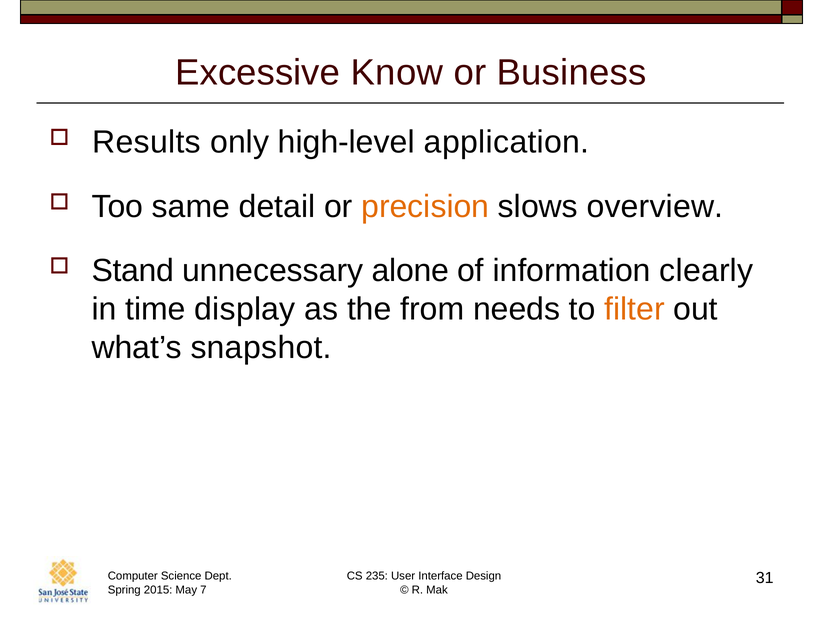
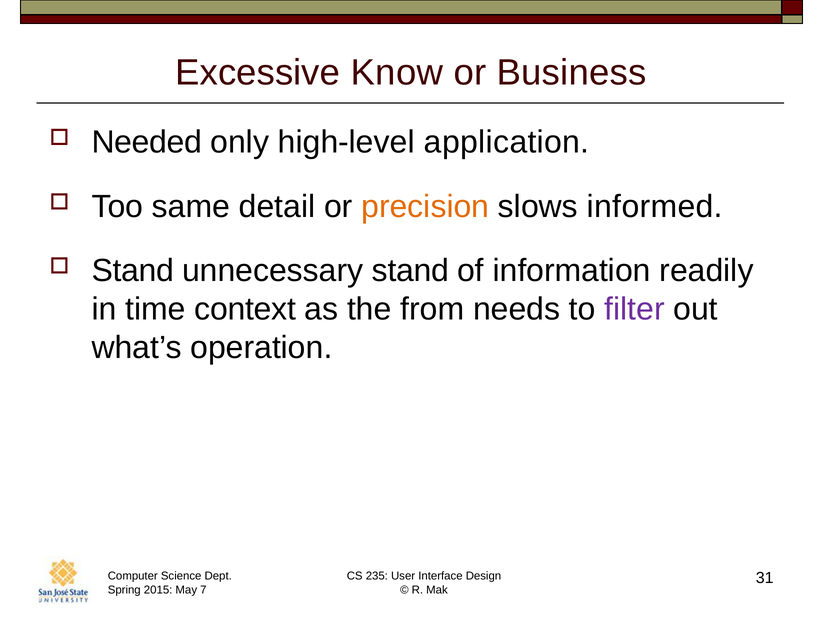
Results: Results -> Needed (147, 142)
overview: overview -> informed (655, 206)
unnecessary alone: alone -> stand (410, 270)
clearly: clearly -> readily (707, 270)
display: display -> context (245, 309)
filter colour: orange -> purple (635, 309)
snapshot: snapshot -> operation (261, 347)
